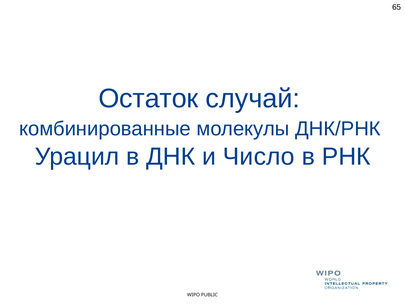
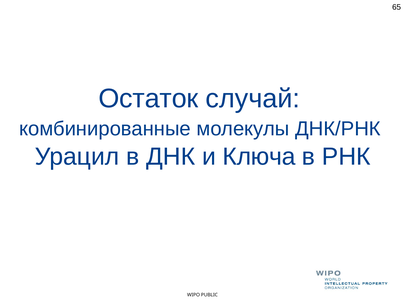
Число: Число -> Ключа (259, 157)
